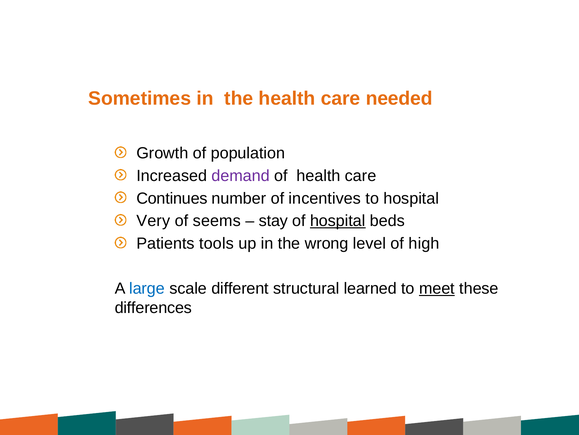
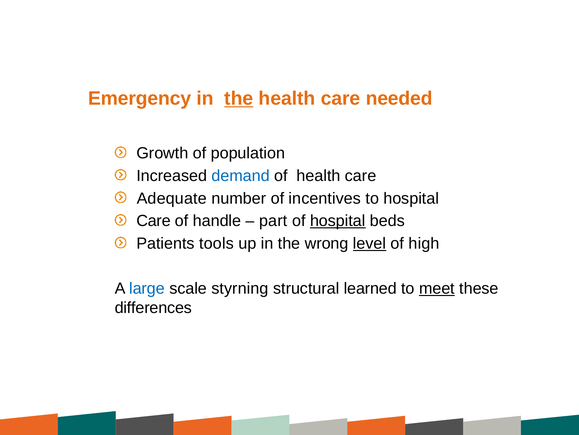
Sometimes: Sometimes -> Emergency (140, 98)
the underline: none -> present (239, 98)
demand colour: purple -> blue (241, 176)
Continues: Continues -> Adequate (172, 198)
Very: Very -> Care (154, 221)
seems: seems -> handle (217, 221)
stay: stay -> part (273, 221)
level underline: none -> present (370, 243)
different: different -> styrning (240, 288)
